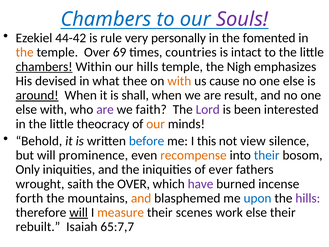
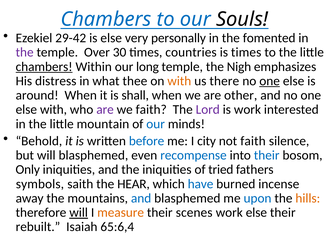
Souls colour: purple -> black (242, 19)
44-42: 44-42 -> 29-42 (71, 38)
is rule: rule -> else (111, 38)
the colour: orange -> purple (25, 52)
69: 69 -> 30 (120, 52)
is intact: intact -> times (246, 52)
our hills: hills -> long (147, 67)
devised: devised -> distress (56, 81)
cause: cause -> there (224, 81)
one underline: none -> present (270, 81)
around underline: present -> none (37, 95)
result: result -> other (241, 95)
is been: been -> work (247, 110)
theocracy: theocracy -> mountain (103, 124)
our colour: orange -> blue (156, 124)
this: this -> city (207, 141)
not view: view -> faith (253, 141)
will prominence: prominence -> blasphemed (93, 155)
recompense colour: orange -> blue (193, 155)
ever: ever -> tried (221, 169)
wrought: wrought -> symbols (40, 184)
the OVER: OVER -> HEAR (134, 184)
have colour: purple -> blue (201, 184)
forth: forth -> away (30, 198)
and colour: orange -> blue (141, 198)
hills colour: purple -> orange (308, 198)
65:7,7: 65:7,7 -> 65:6,4 (117, 227)
